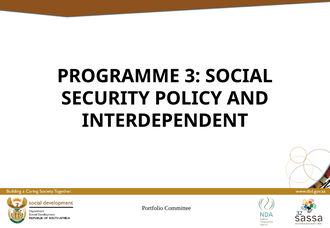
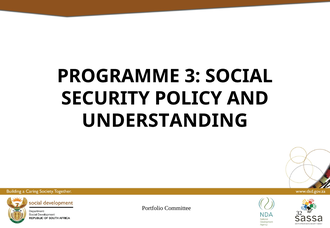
INTERDEPENDENT: INTERDEPENDENT -> UNDERSTANDING (165, 121)
